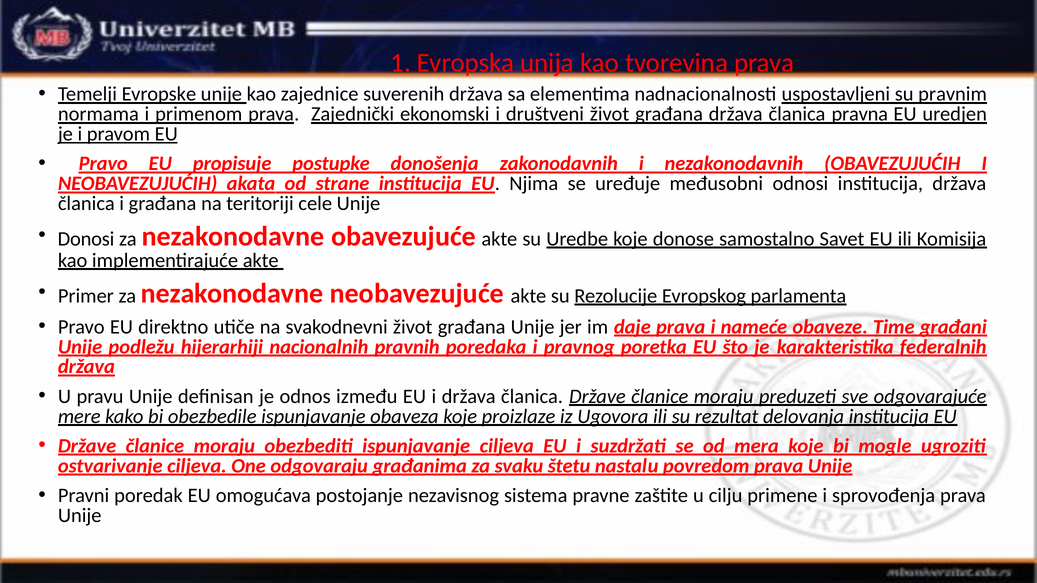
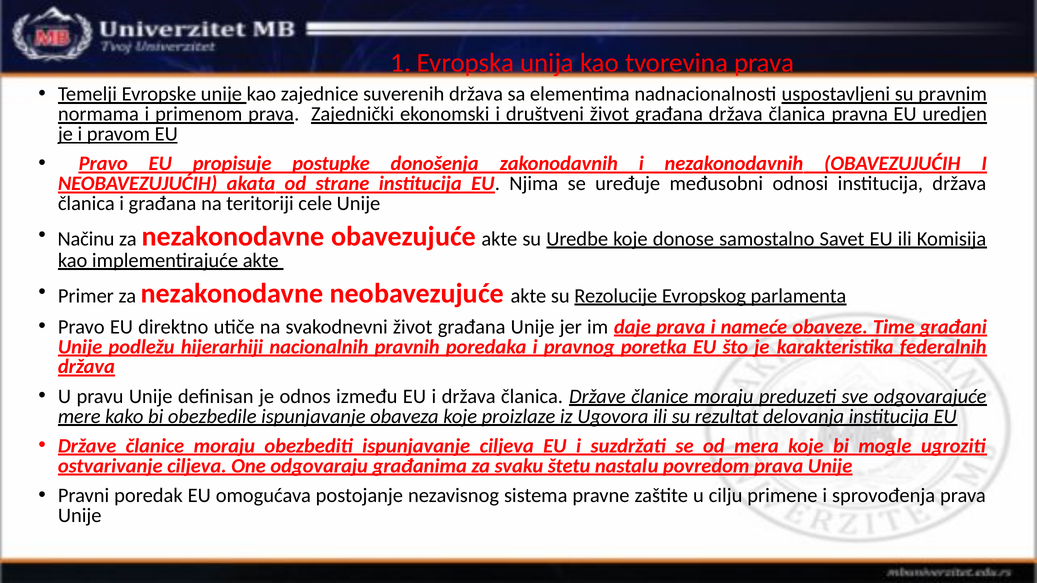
Donosi: Donosi -> Načinu (86, 239)
